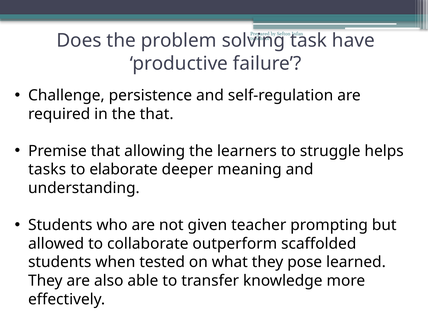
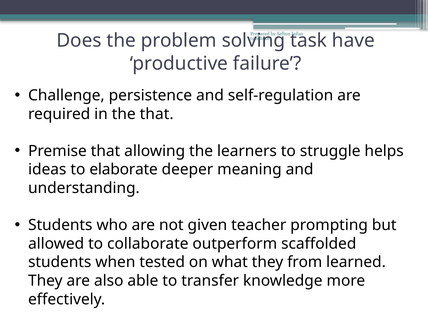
tasks: tasks -> ideas (47, 170)
pose: pose -> from (305, 262)
